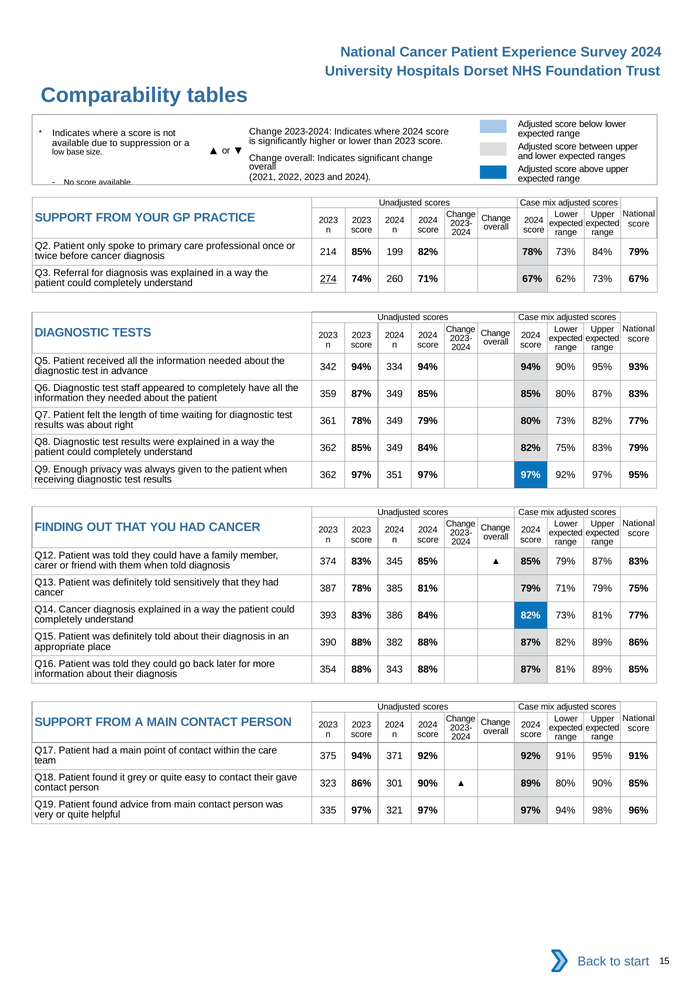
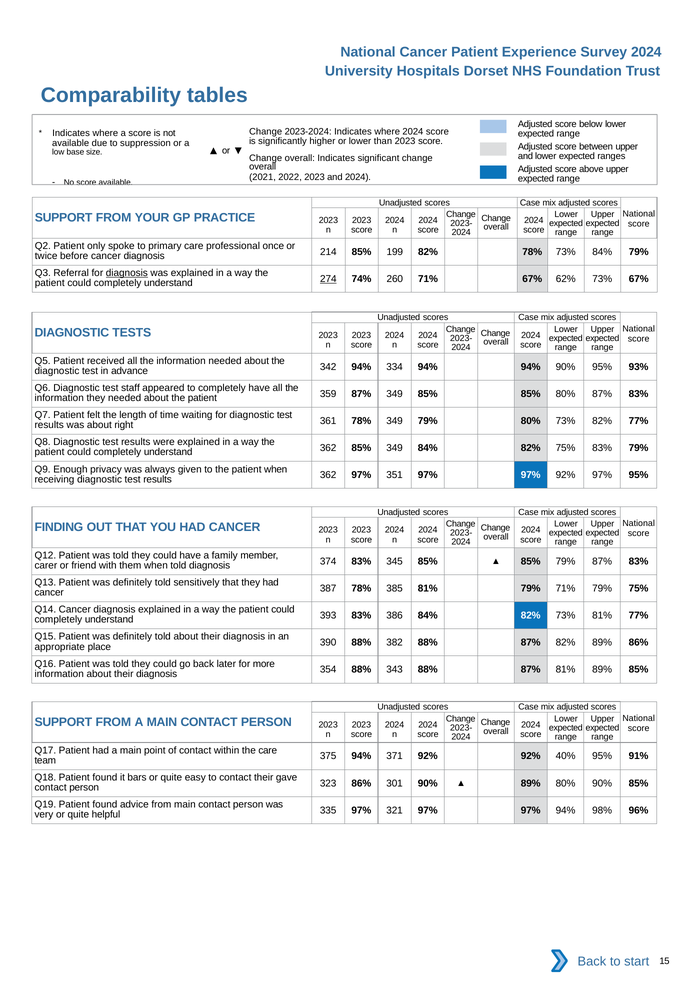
diagnosis underline: none -> present (127, 273)
92% 91%: 91% -> 40% (566, 756)
grey: grey -> bars (137, 778)
